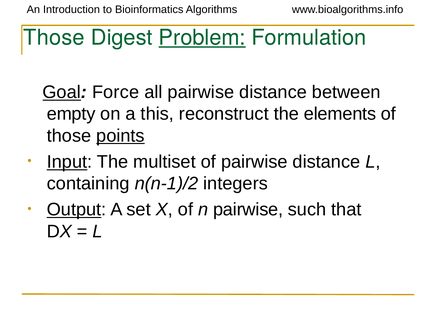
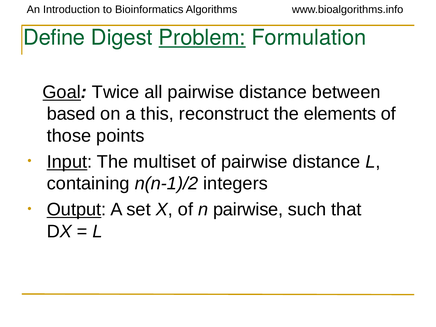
Those: Those -> Define (54, 38)
Force: Force -> Twice (116, 92)
empty: empty -> based (71, 114)
points underline: present -> none (120, 136)
